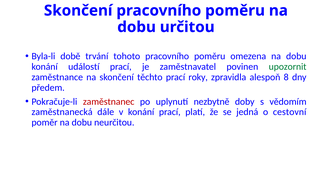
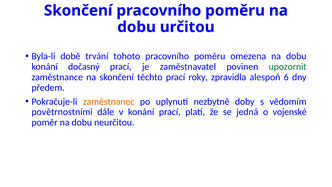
událostí: událostí -> dočasný (84, 67)
8: 8 -> 6 (286, 77)
zaměstnanec colour: red -> orange (109, 101)
zaměstnanecká: zaměstnanecká -> povětrnostními (62, 112)
cestovní: cestovní -> vojenské (290, 112)
